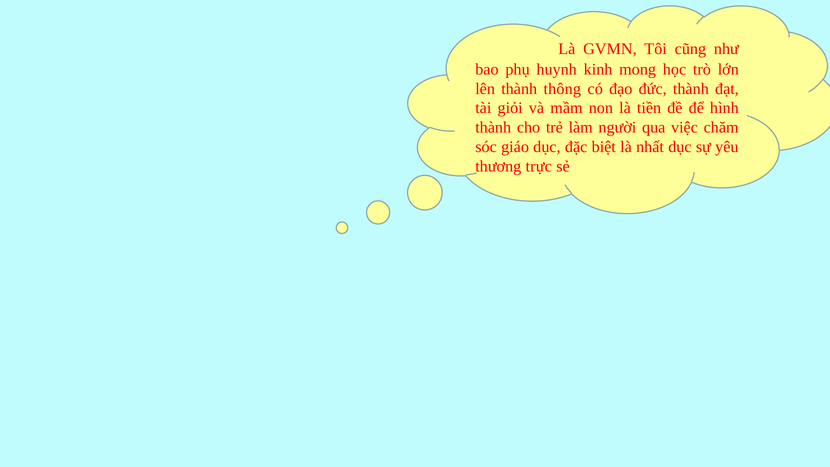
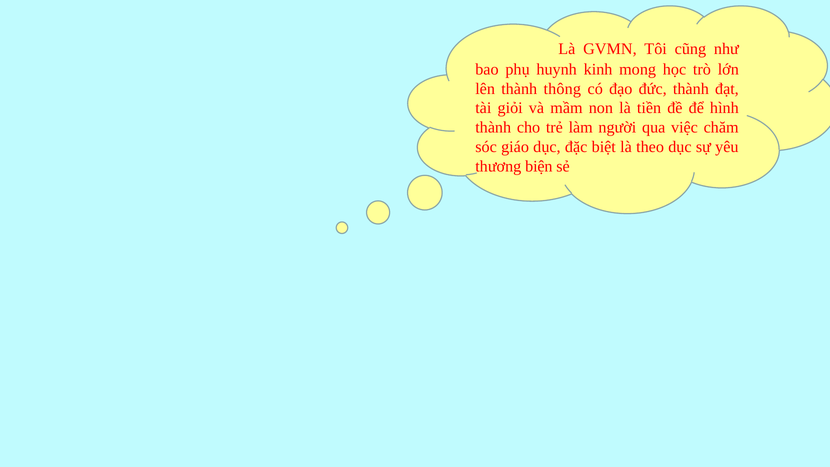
nhất: nhất -> theo (650, 147)
trực: trực -> biện (539, 166)
